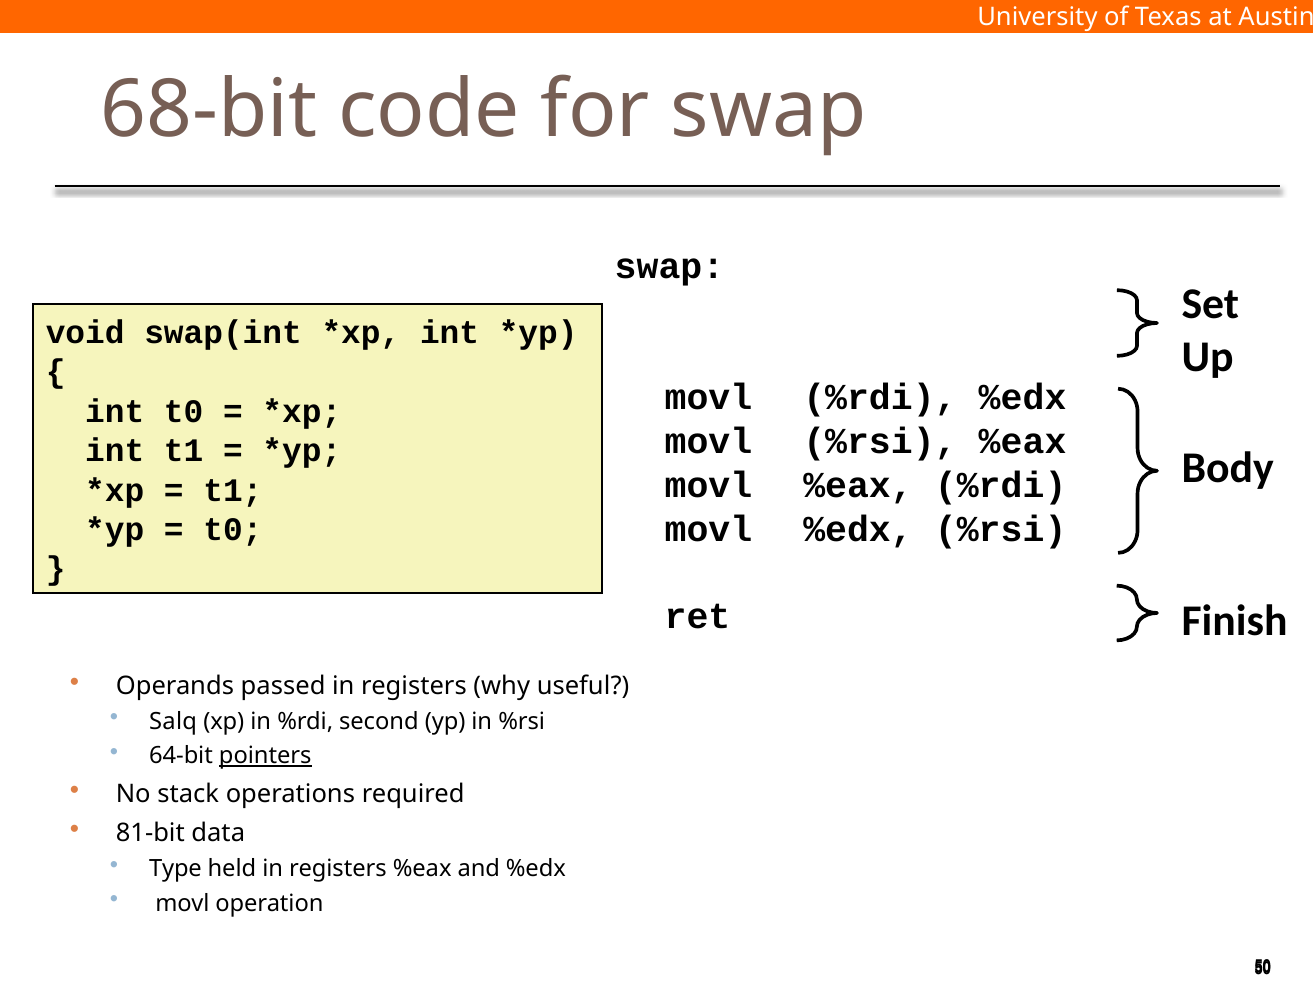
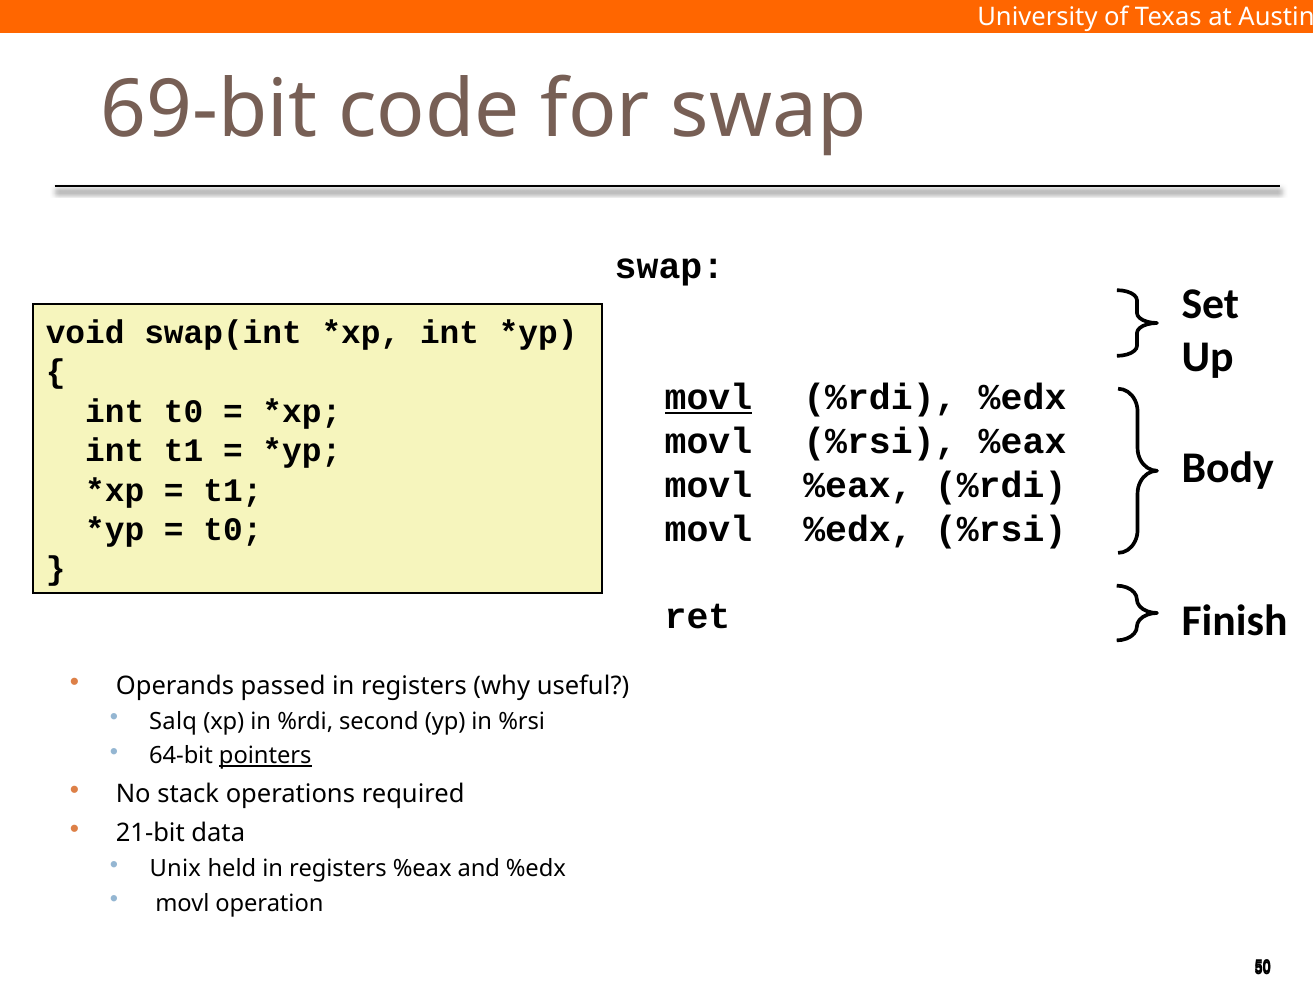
68-bit: 68-bit -> 69-bit (209, 110)
movl underline: none -> present (708, 398)
81-bit: 81-bit -> 21-bit (150, 833)
Type: Type -> Unix (175, 869)
